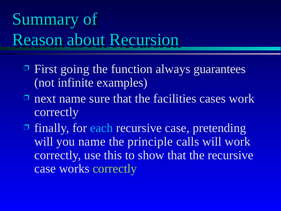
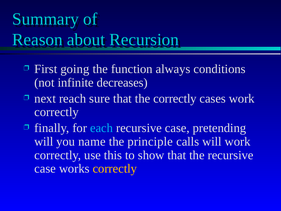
guarantees: guarantees -> conditions (220, 69)
examples: examples -> decreases (122, 82)
next name: name -> reach (73, 98)
the facilities: facilities -> correctly (175, 98)
correctly colour: light green -> yellow (115, 168)
